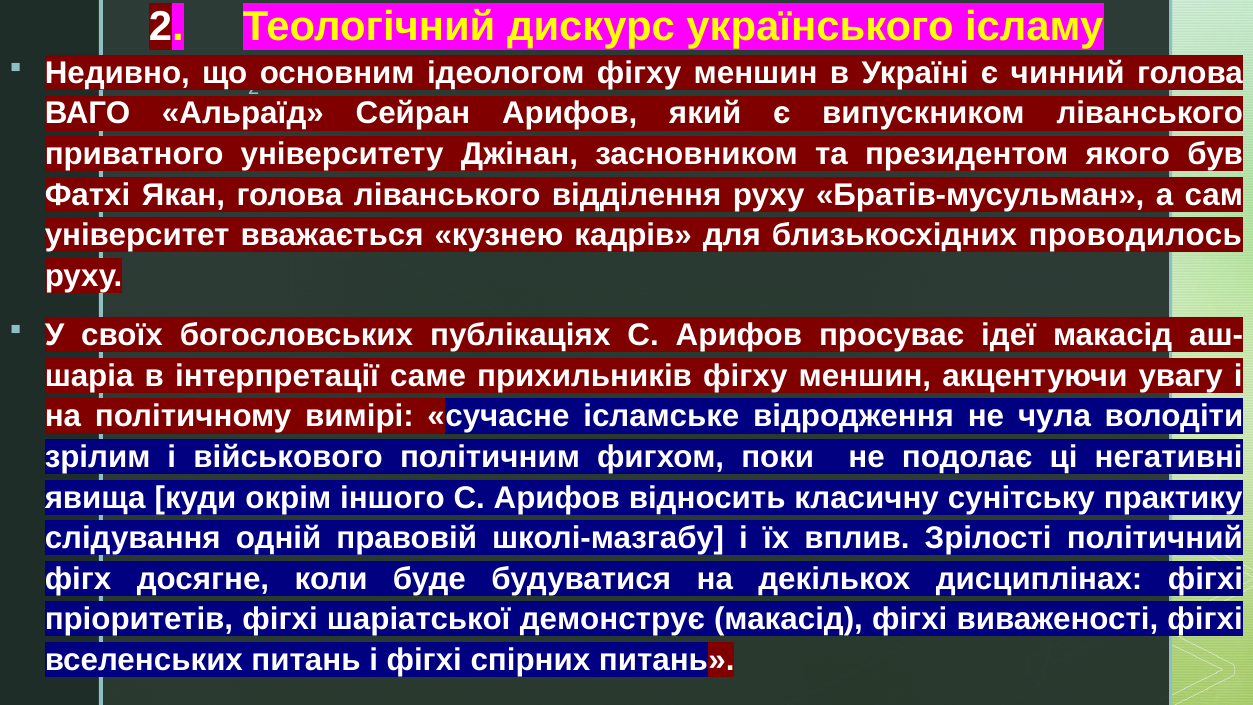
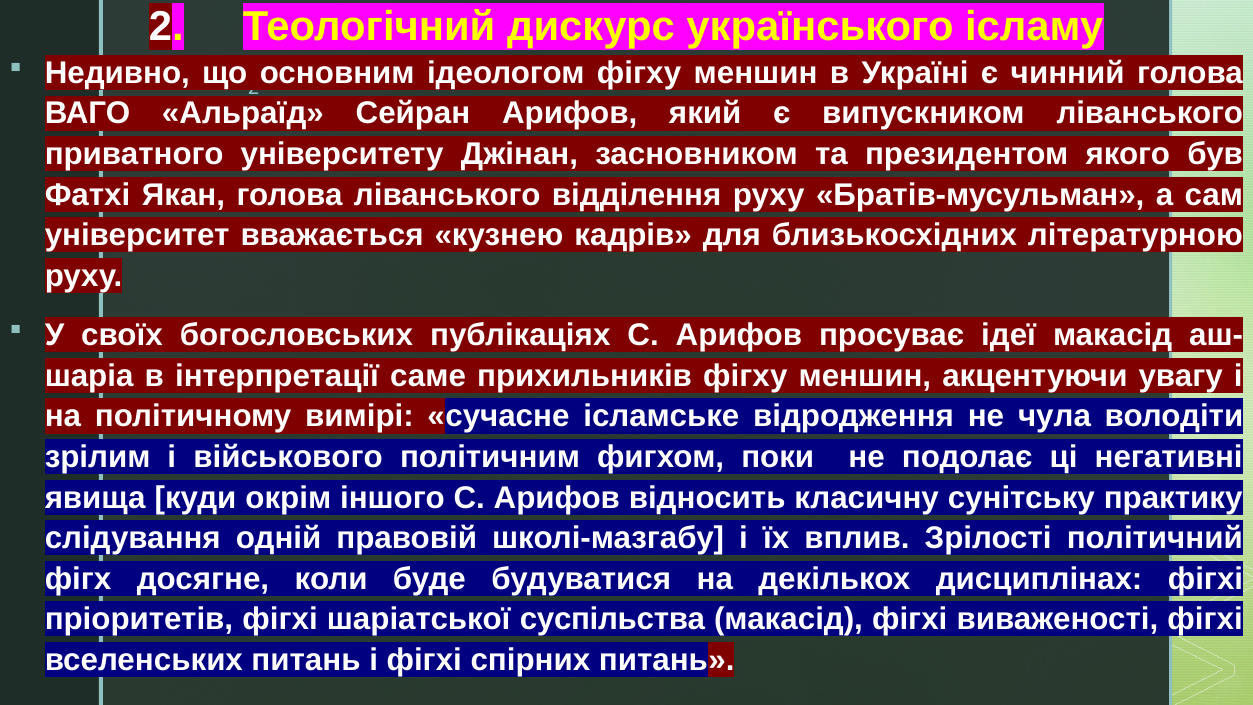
проводилось: проводилось -> літературною (1135, 235)
демонструє: демонструє -> суспільства (612, 619)
